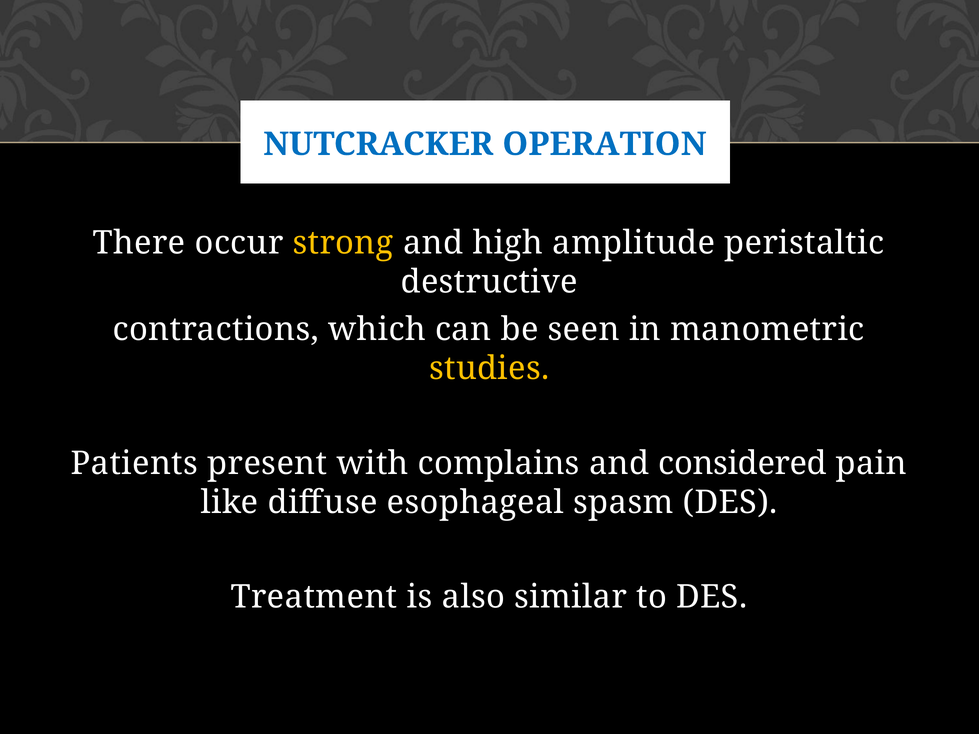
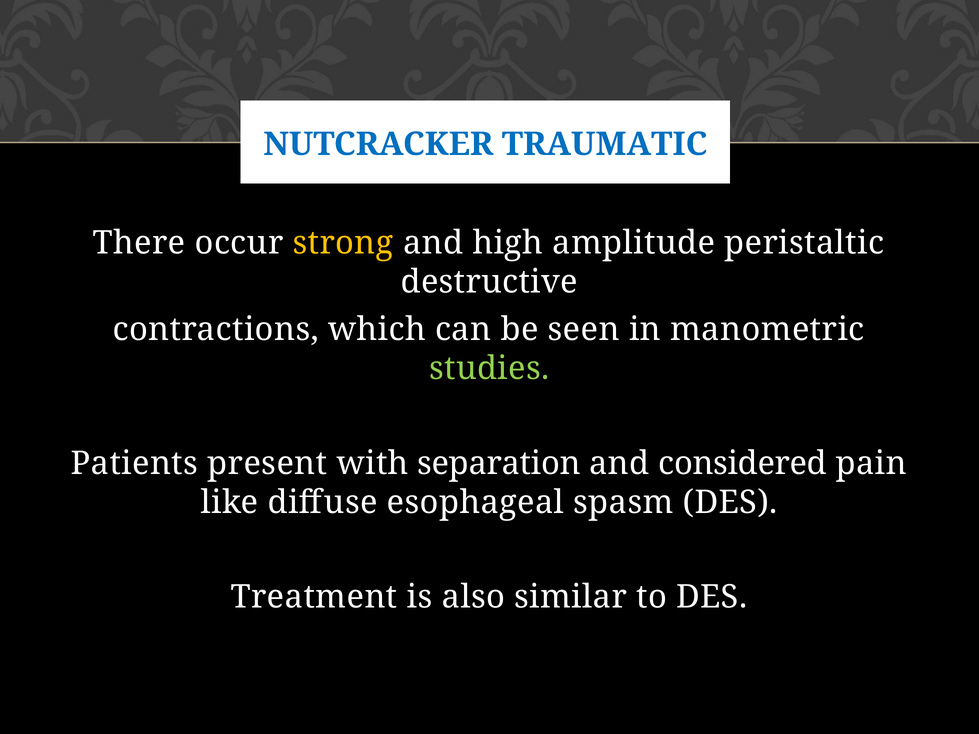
OPERATION: OPERATION -> TRAUMATIC (605, 144)
studies colour: yellow -> light green (489, 369)
complains: complains -> separation (499, 463)
